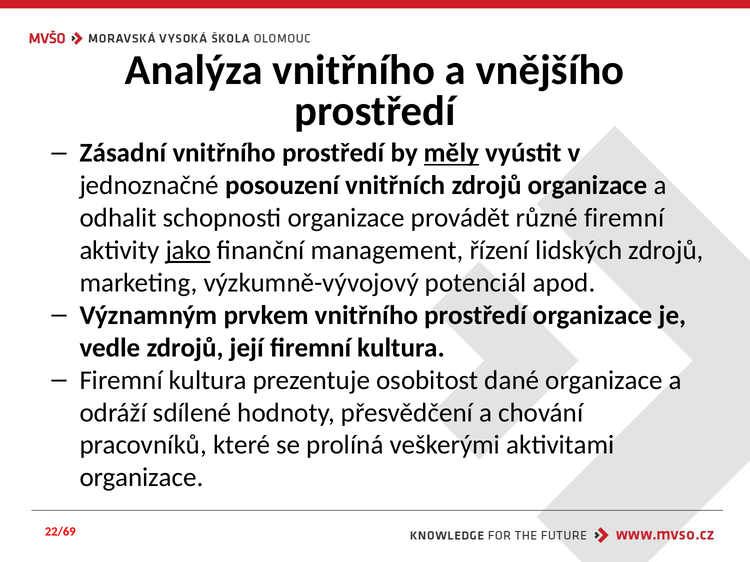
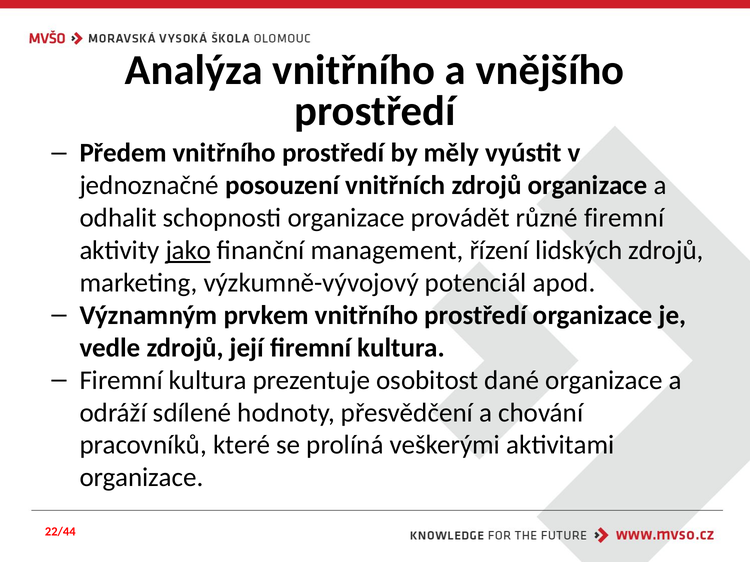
Zásadní: Zásadní -> Předem (123, 153)
měly underline: present -> none (452, 153)
22/69: 22/69 -> 22/44 (60, 532)
